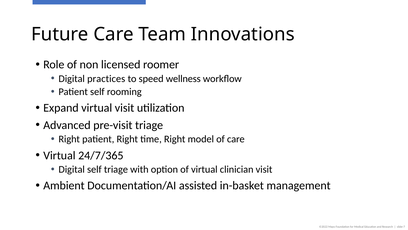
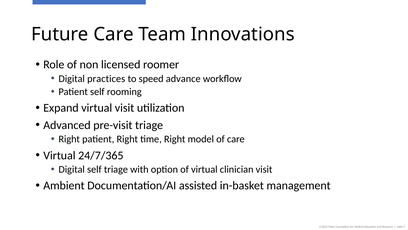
wellness: wellness -> advance (183, 79)
